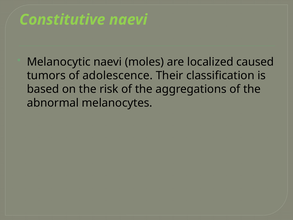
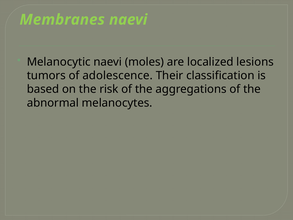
Constitutive: Constitutive -> Membranes (62, 20)
caused: caused -> lesions (255, 62)
